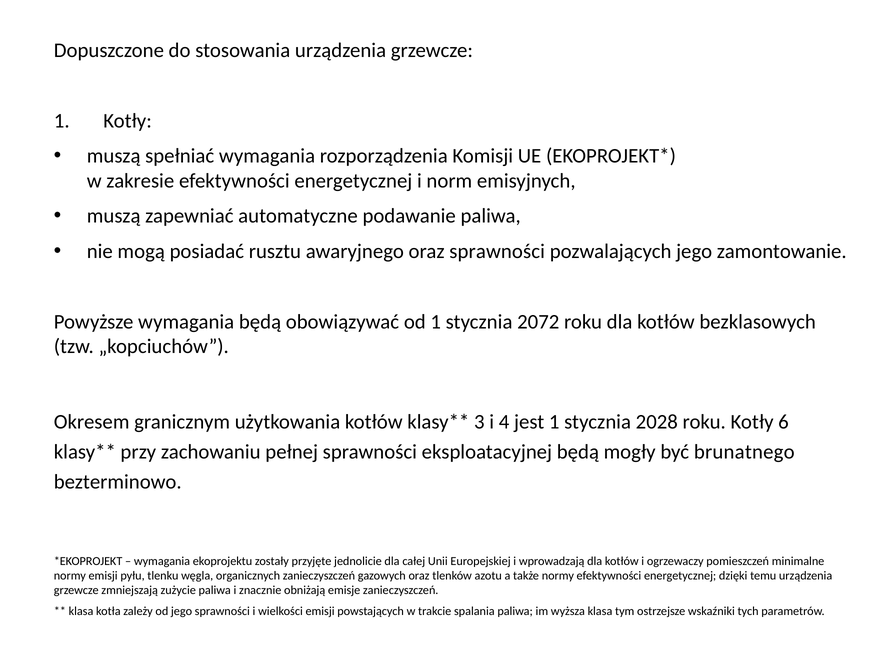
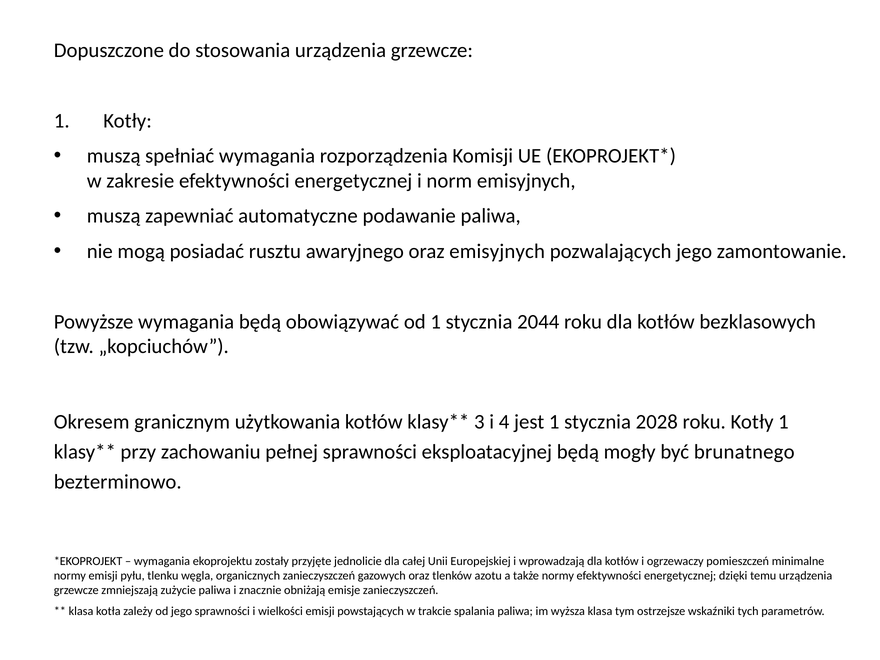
oraz sprawności: sprawności -> emisyjnych (497, 251)
2072: 2072 -> 2044 (538, 322)
Kotły 6: 6 -> 1 (783, 422)
